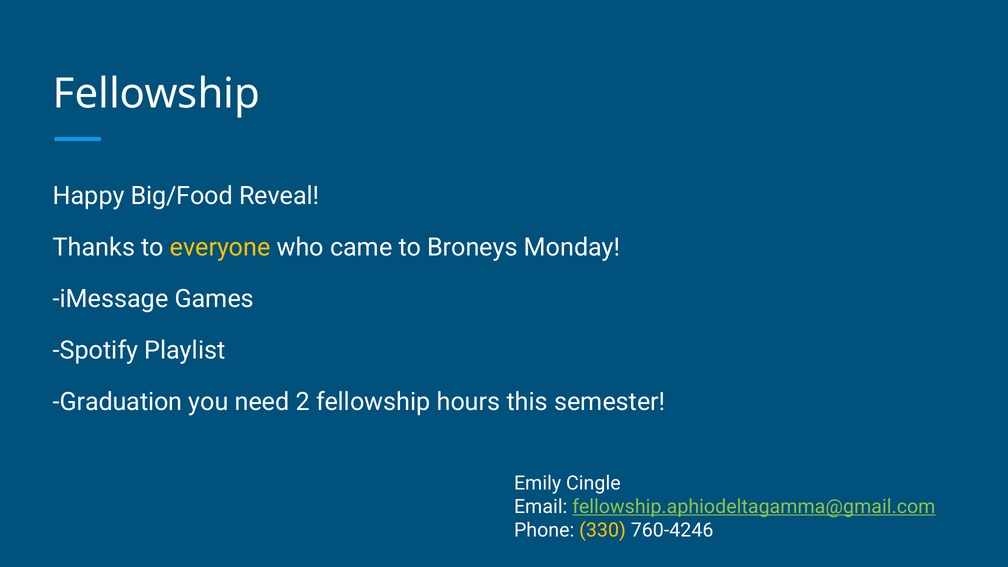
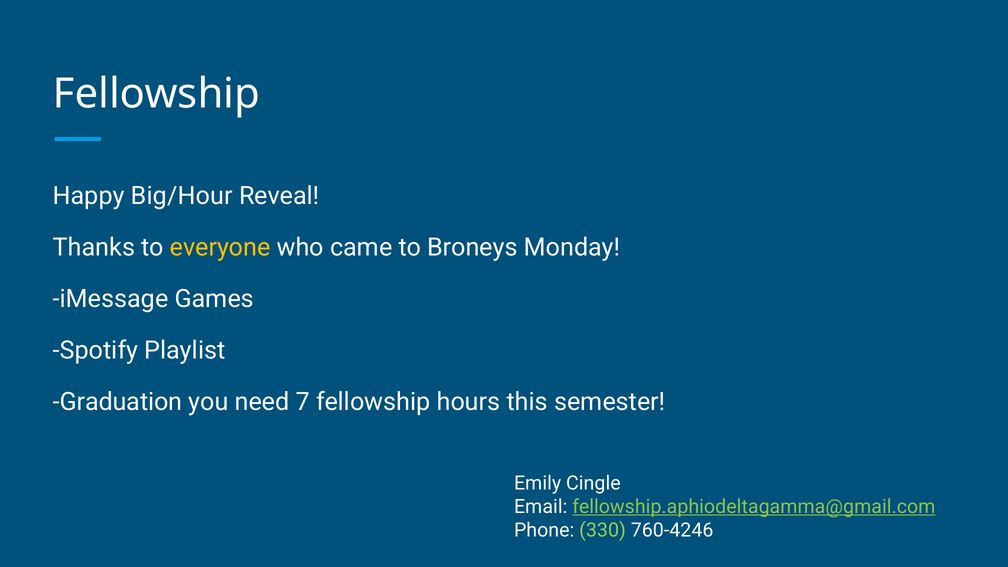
Big/Food: Big/Food -> Big/Hour (182, 196)
2: 2 -> 7 (303, 402)
330 colour: yellow -> light green (603, 530)
